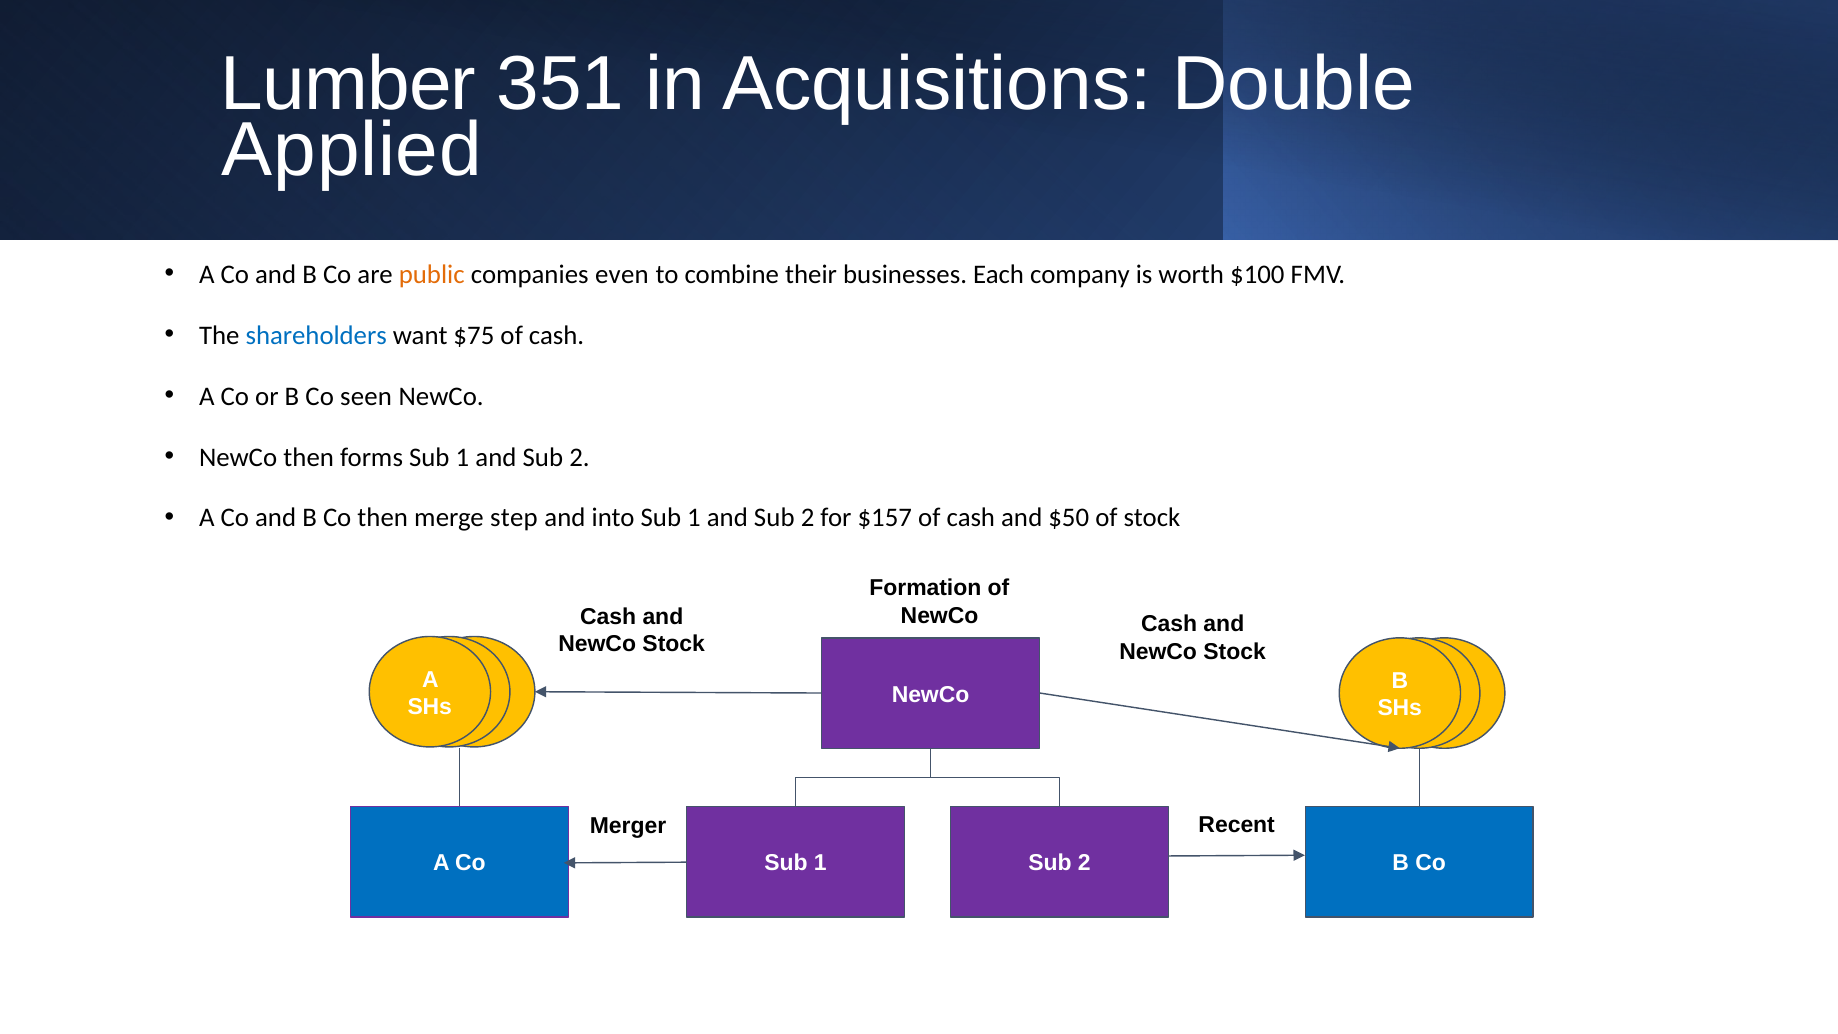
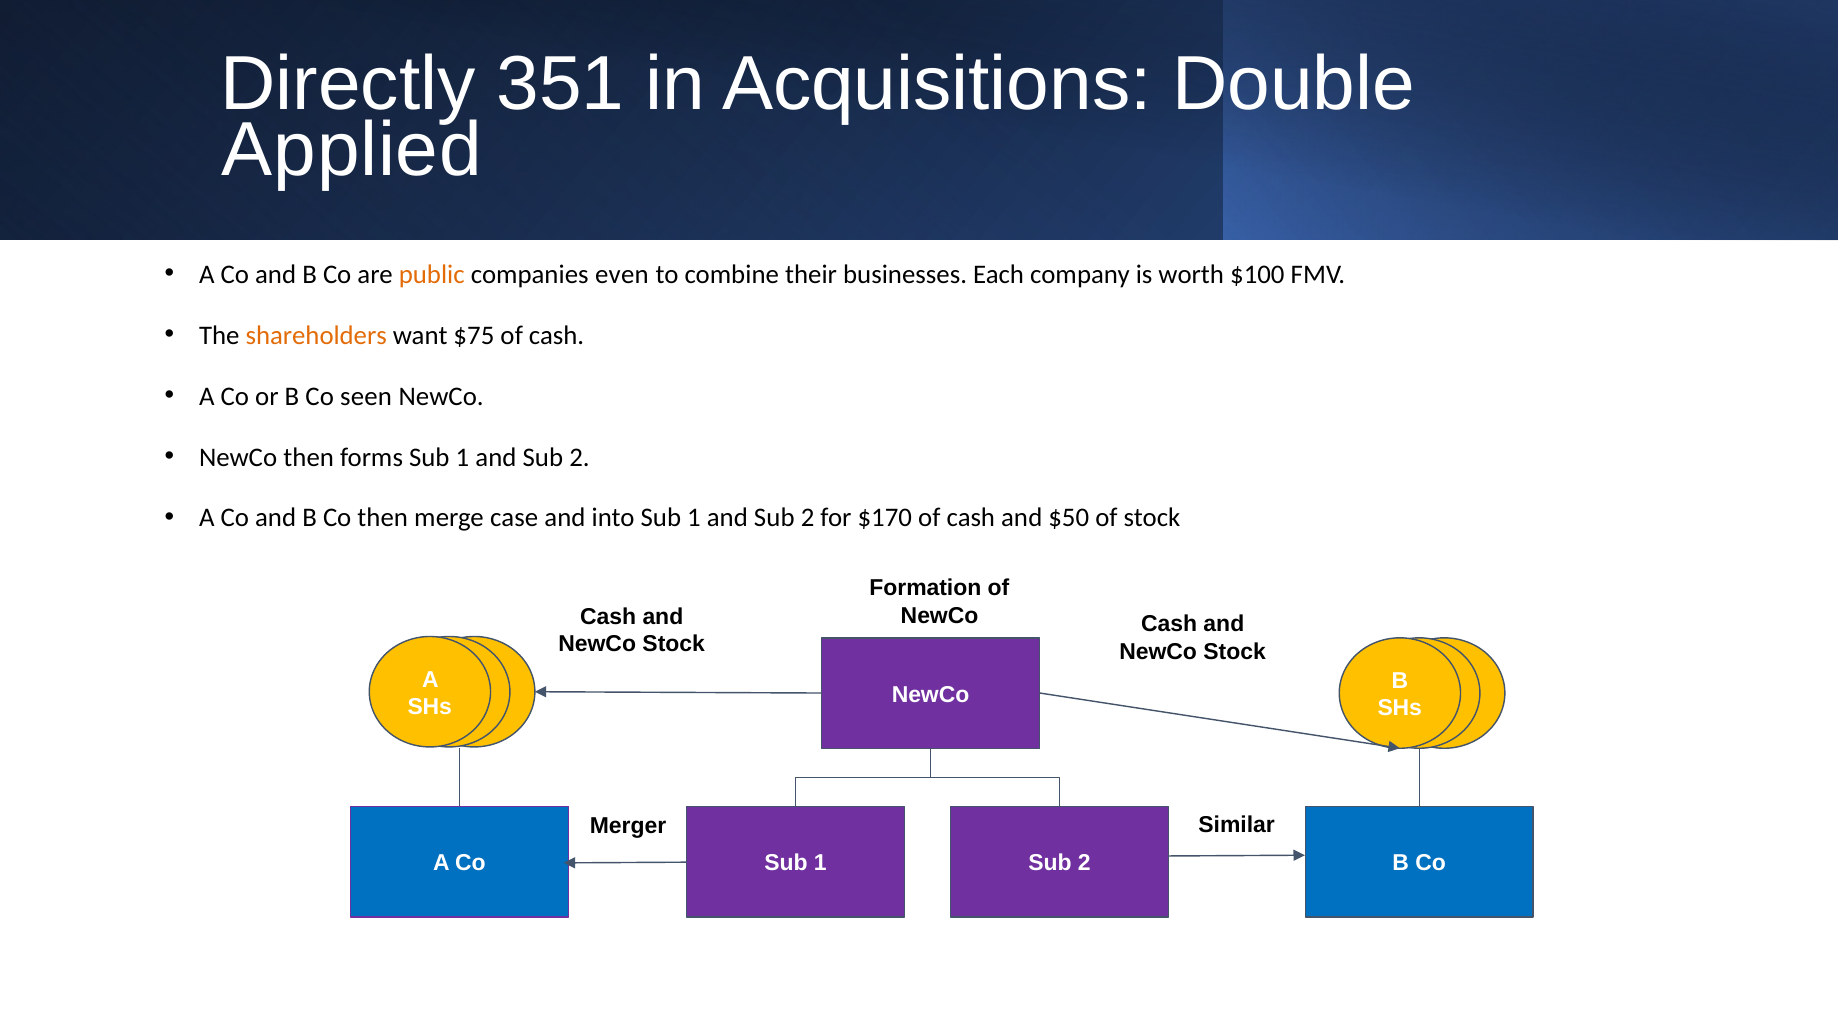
Lumber: Lumber -> Directly (348, 84)
shareholders colour: blue -> orange (316, 335)
step: step -> case (514, 518)
$157: $157 -> $170 (885, 518)
Recent: Recent -> Similar (1237, 825)
